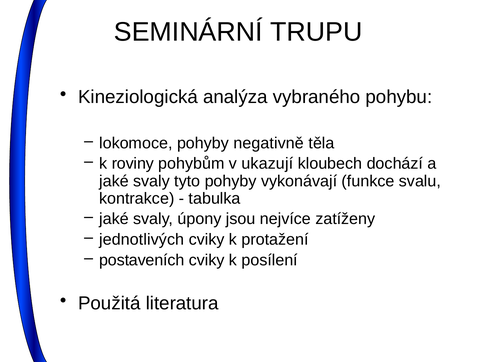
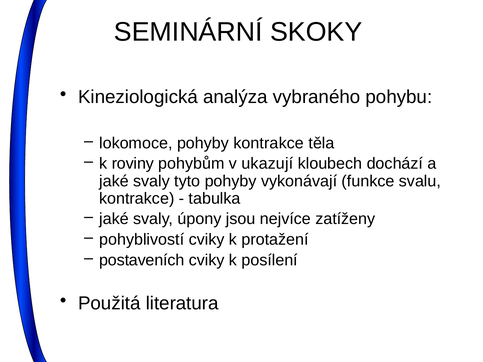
TRUPU: TRUPU -> SKOKY (316, 32)
pohyby negativně: negativně -> kontrakce (269, 143)
jednotlivých: jednotlivých -> pohyblivostí (142, 240)
